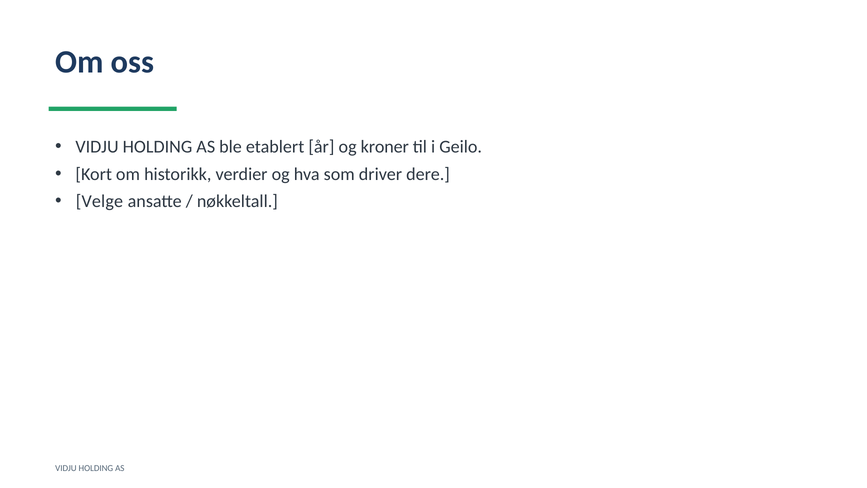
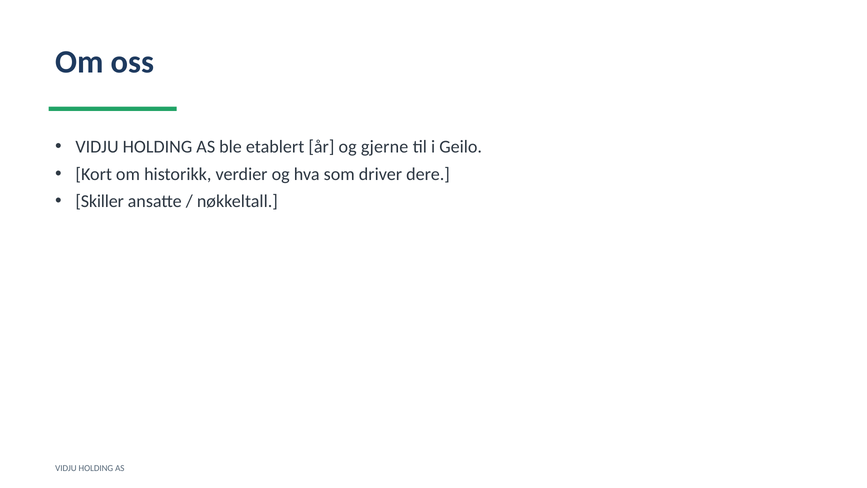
kroner: kroner -> gjerne (385, 147)
Velge: Velge -> Skiller (100, 201)
